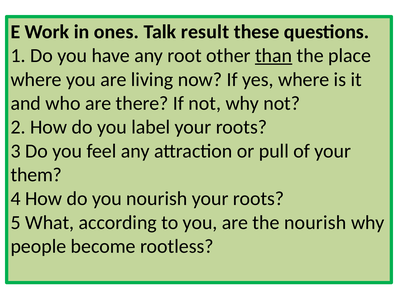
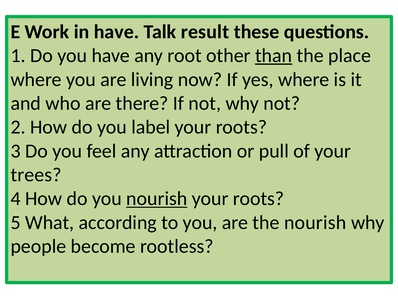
in ones: ones -> have (116, 32)
them: them -> trees (36, 175)
nourish underline: none -> present (157, 199)
